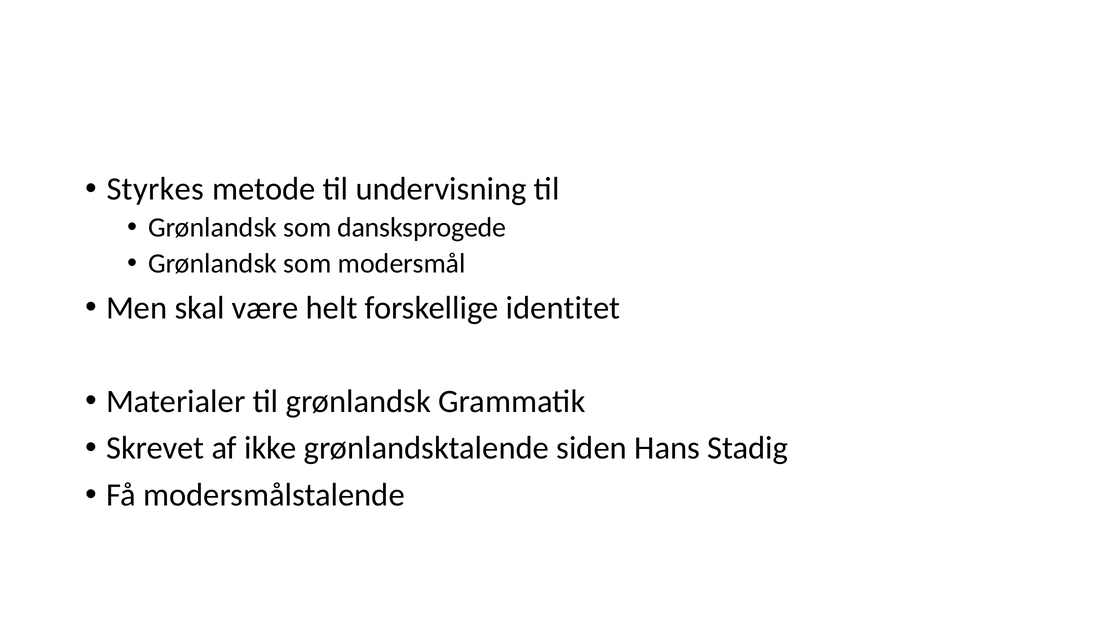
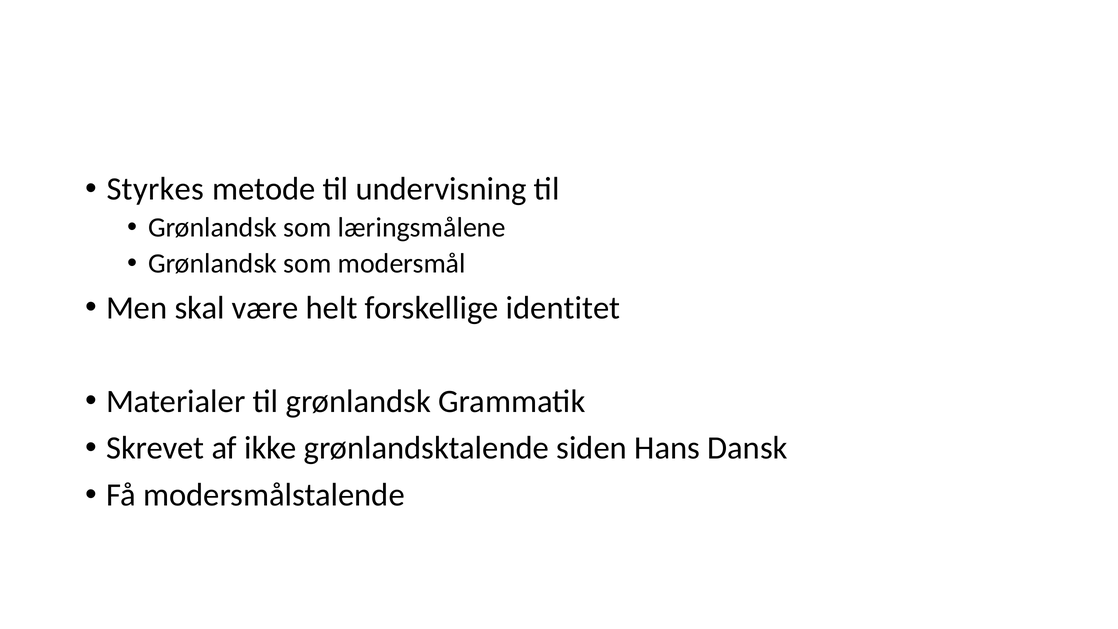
dansksprogede: dansksprogede -> læringsmålene (422, 227)
Stadig: Stadig -> Dansk (747, 448)
